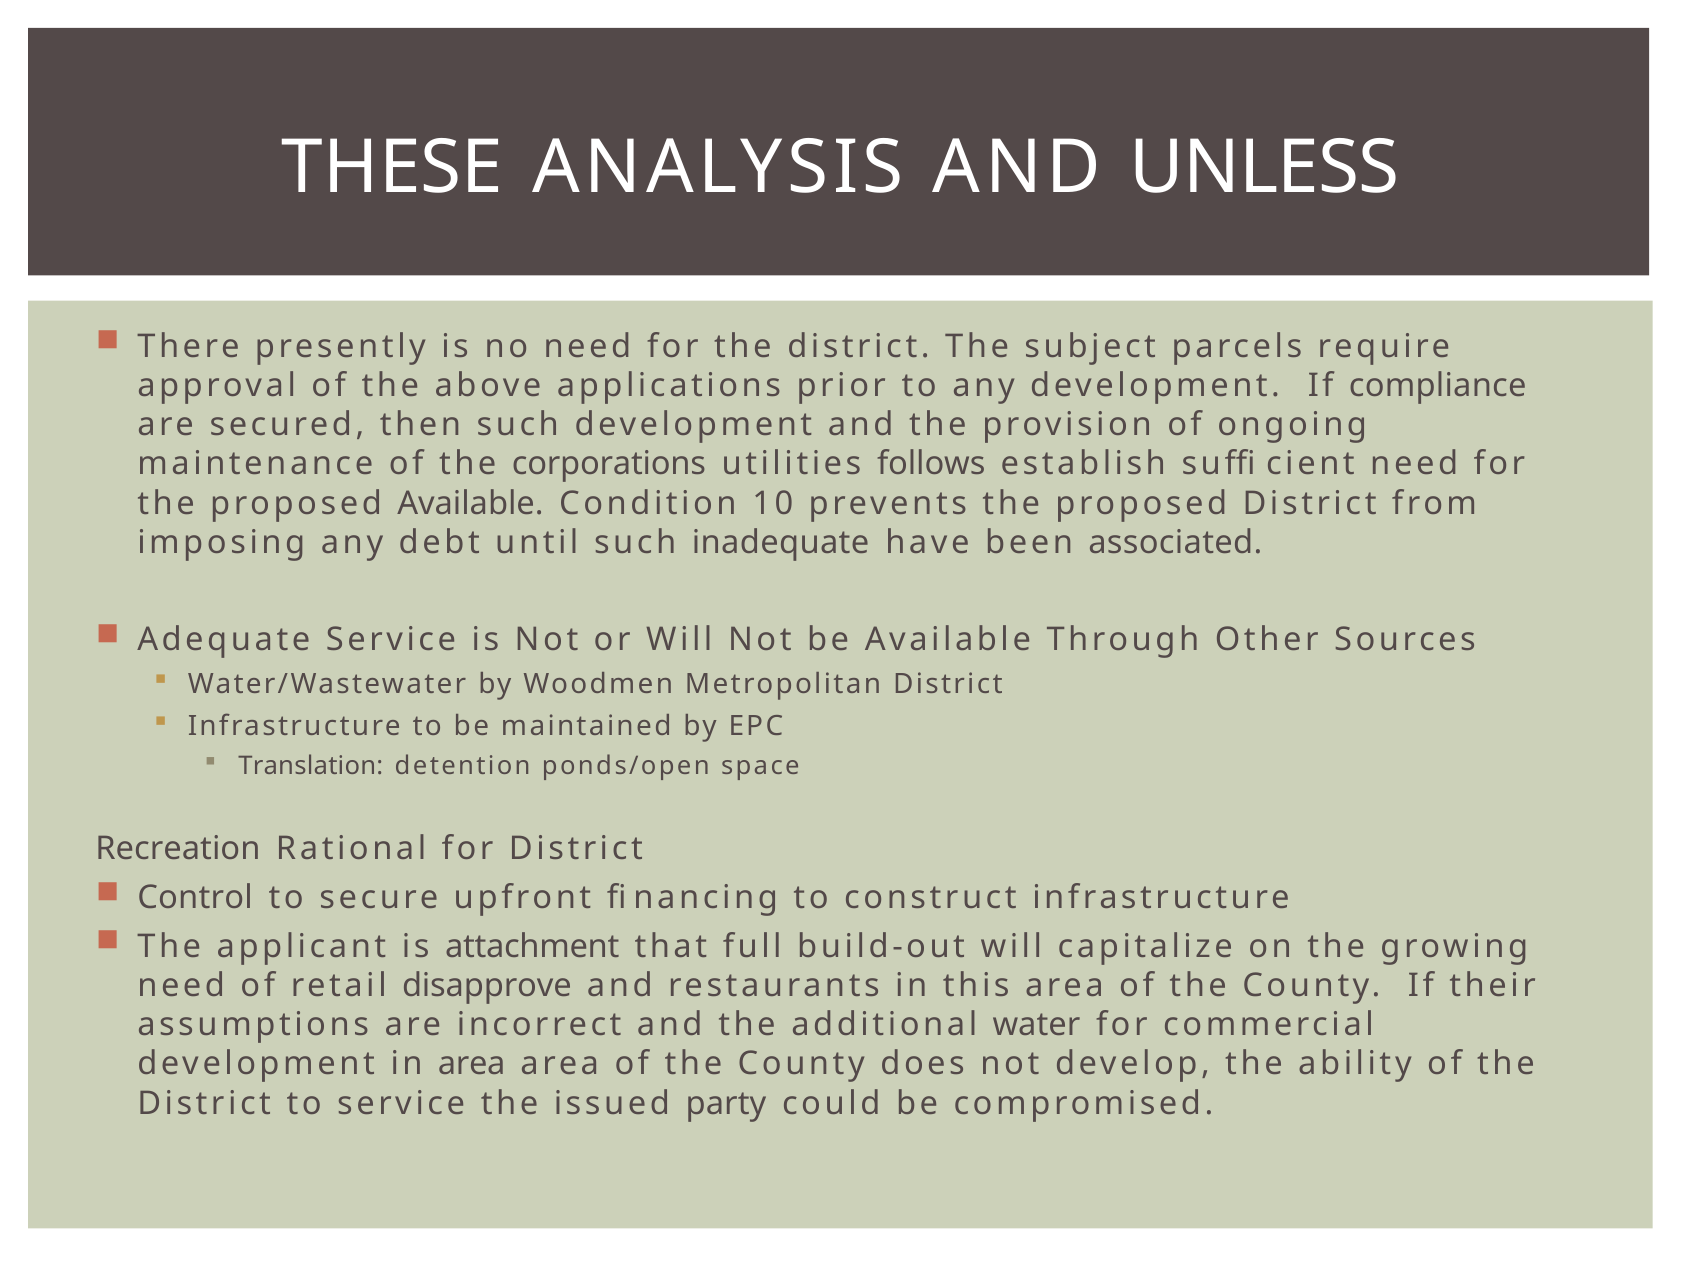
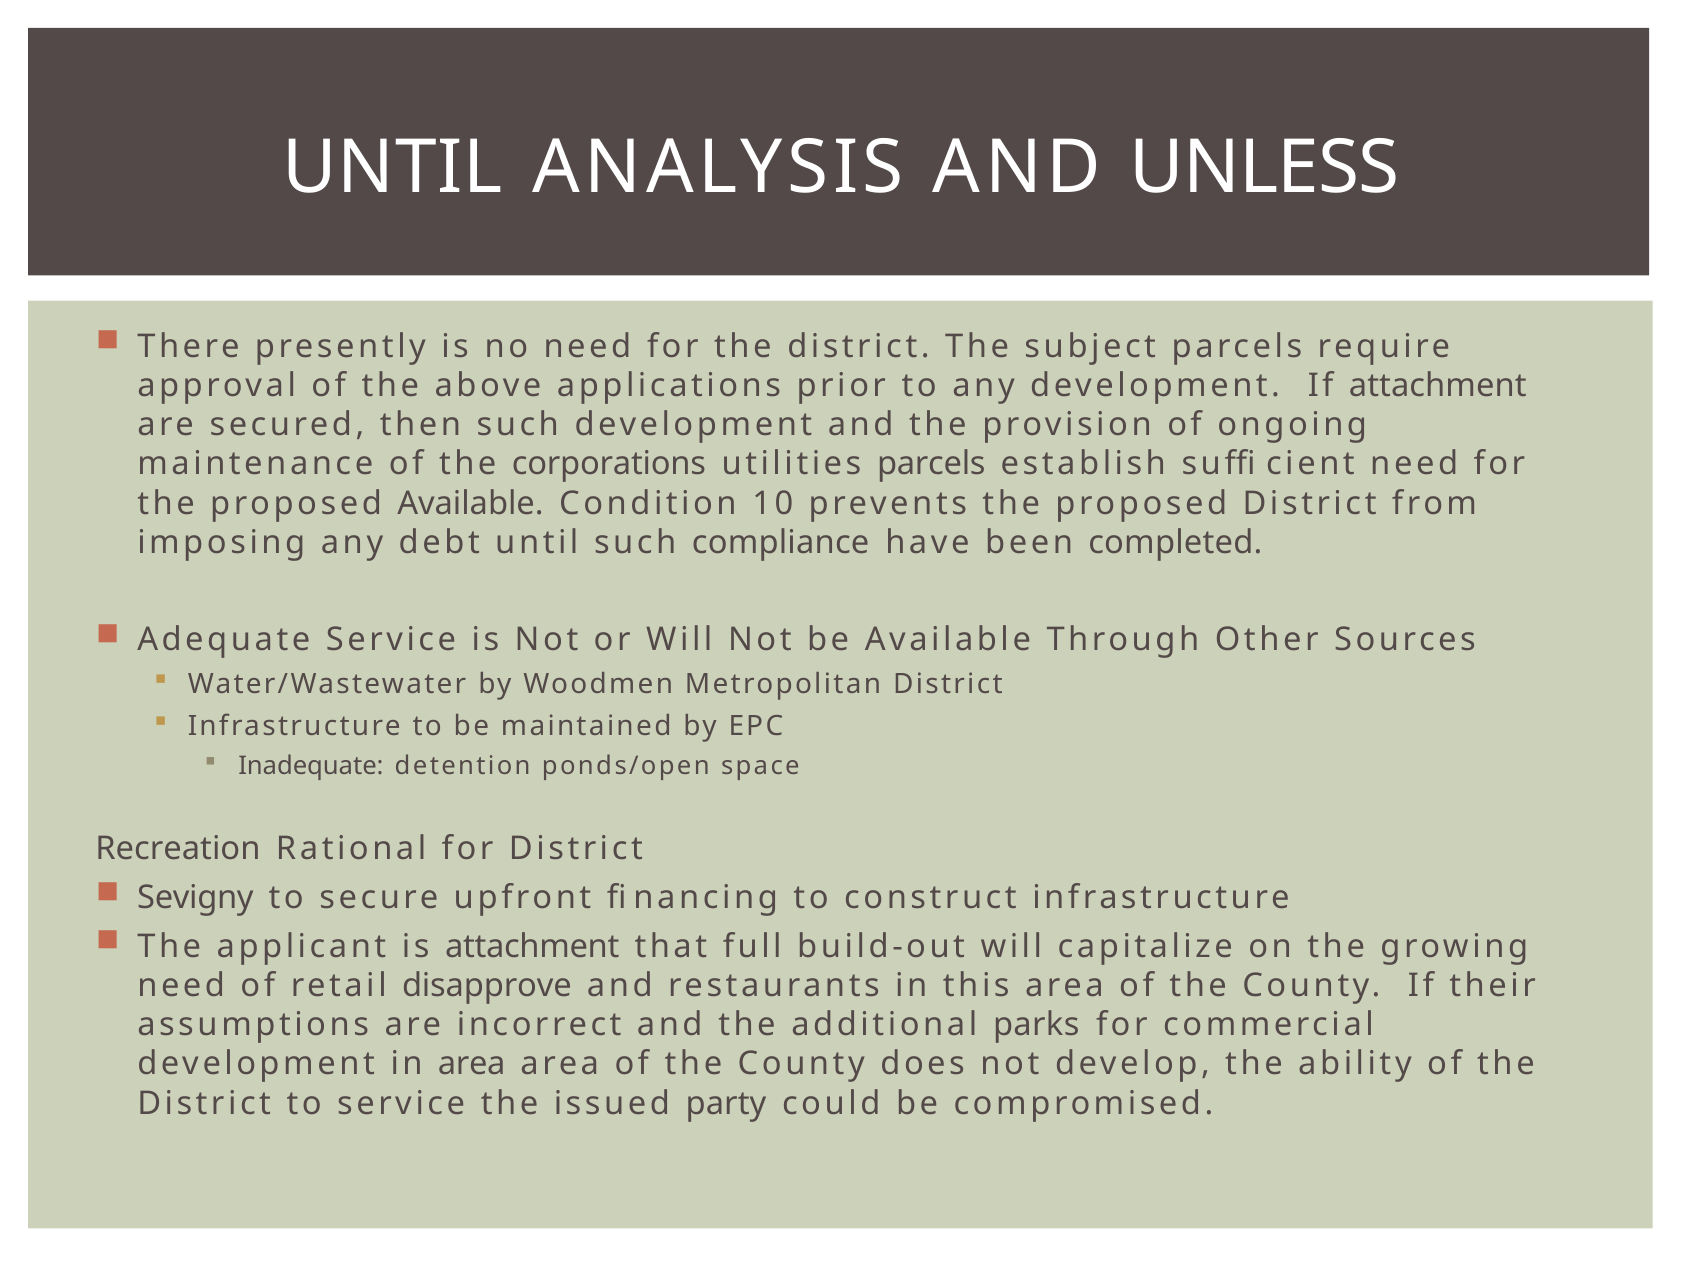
THESE: THESE -> UNTIL (392, 168)
If compliance: compliance -> attachment (1438, 386)
utilities follows: follows -> parcels (931, 464)
inadequate: inadequate -> compliance (781, 543)
associated: associated -> completed (1175, 543)
Translation: Translation -> Inadequate (311, 766)
Control: Control -> Sevigny (195, 898)
water: water -> parks (1036, 1025)
